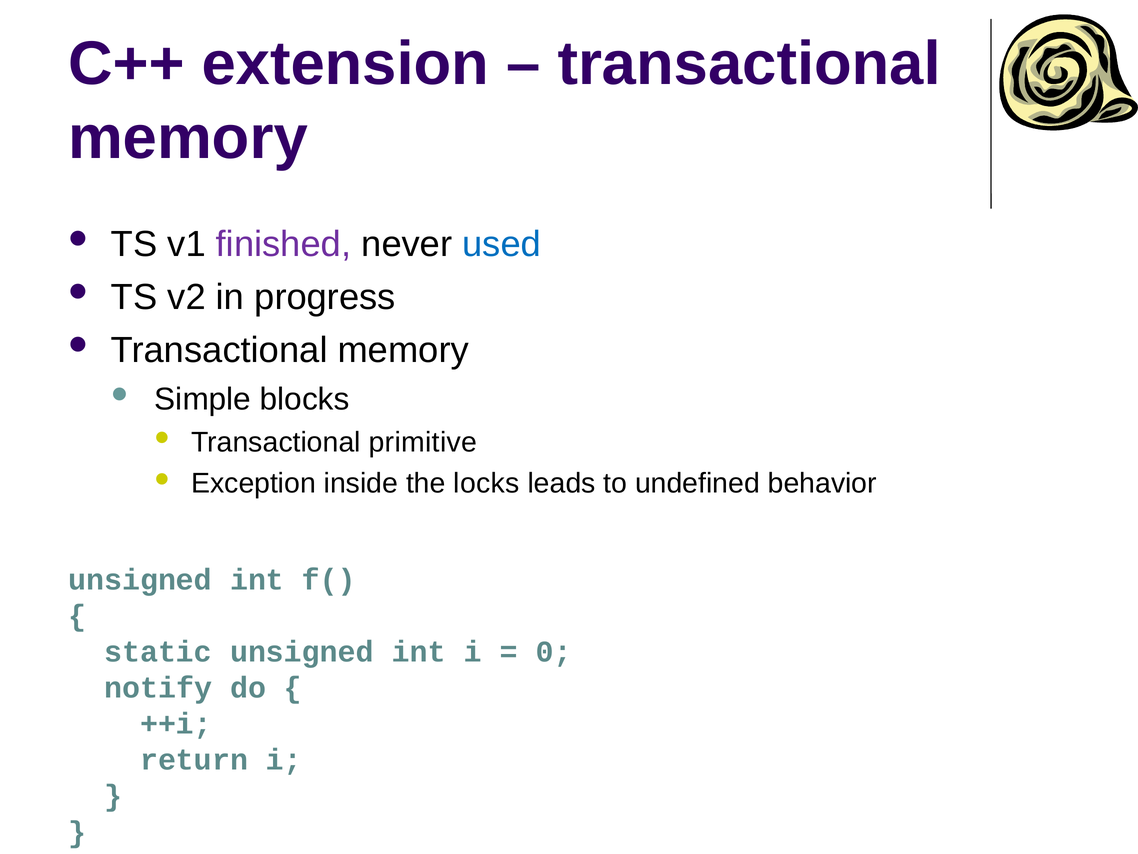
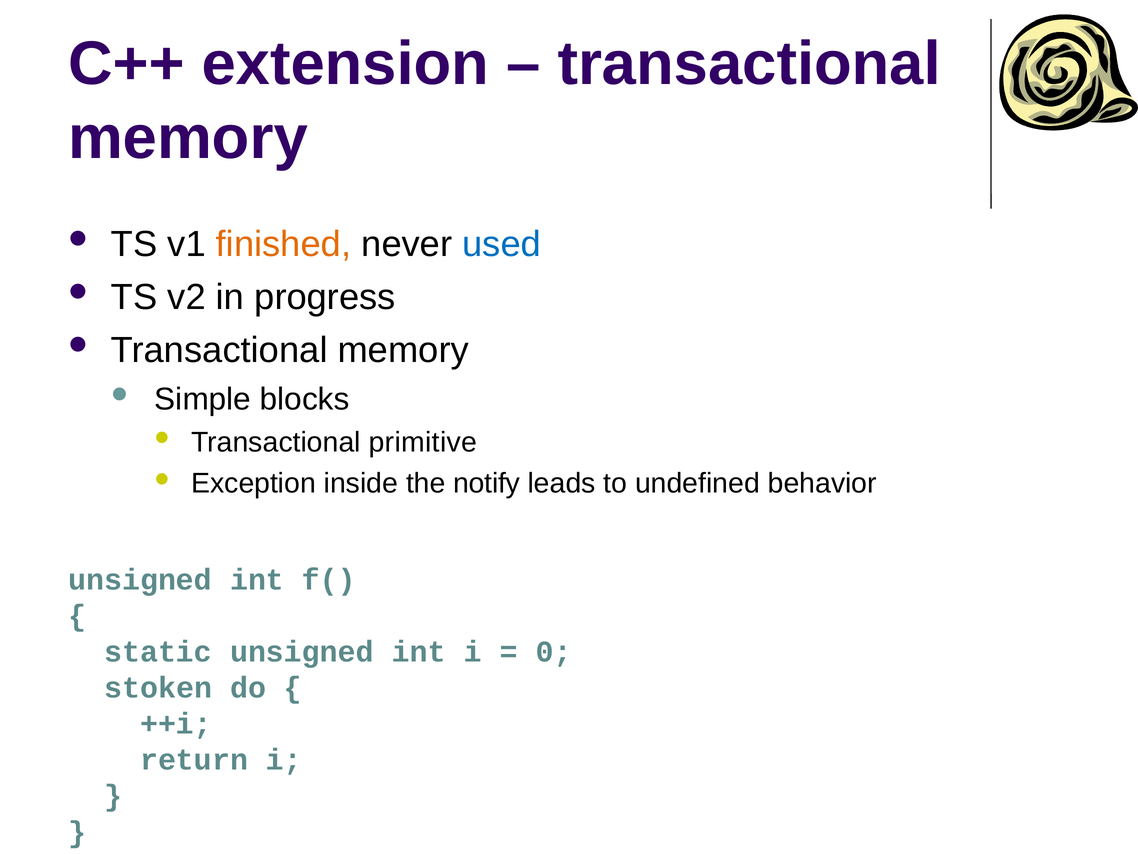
finished colour: purple -> orange (284, 244)
locks: locks -> notify (487, 483)
notify: notify -> stoken (158, 688)
